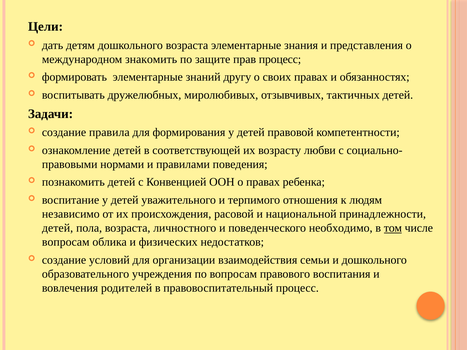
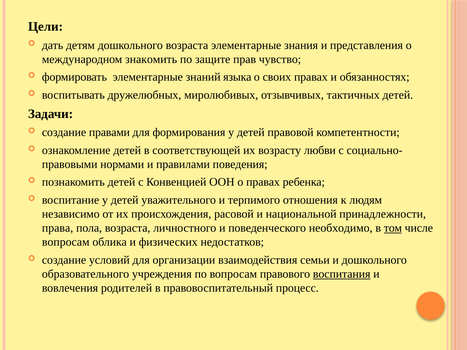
прав процесс: процесс -> чувство (280, 59)
другу: другу -> языка (237, 77)
правила: правила -> правами (109, 132)
детей: детей -> права (58, 228)
воспитания underline: none -> present (342, 274)
